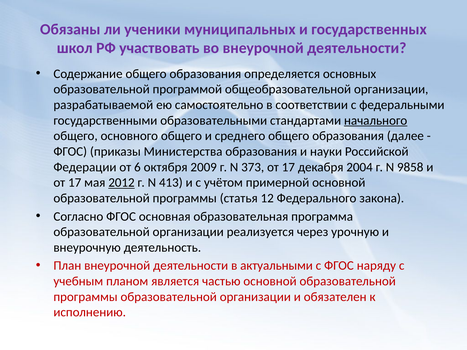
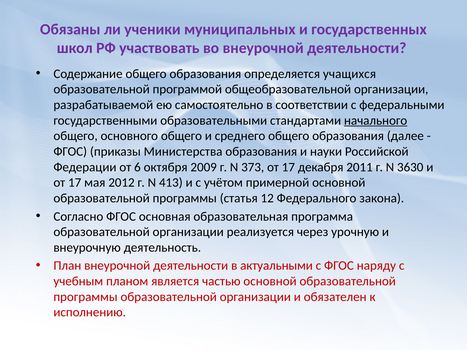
основных: основных -> учащихся (349, 74)
2004: 2004 -> 2011 (360, 167)
9858: 9858 -> 3630 (410, 167)
2012 underline: present -> none (121, 183)
